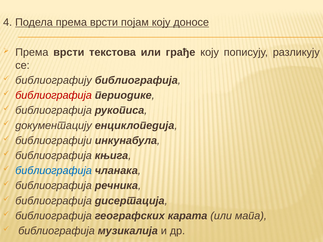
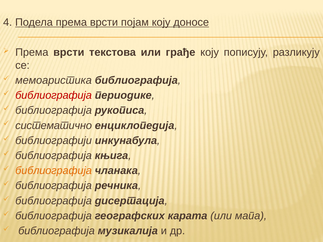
библиографију: библиографију -> мемоаристика (54, 80)
документацију: документацију -> систематично (54, 126)
библиографија colour: blue -> orange (54, 171)
